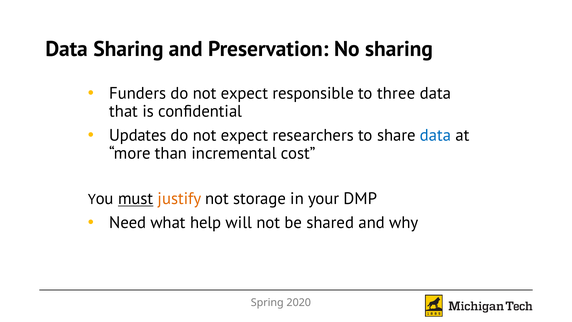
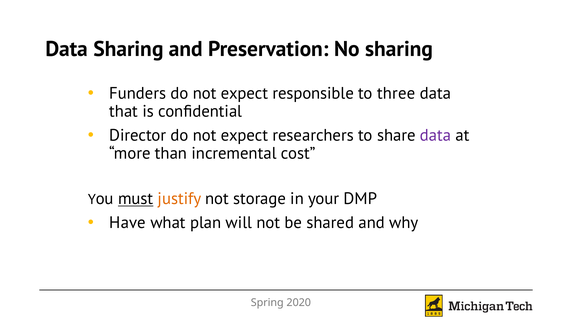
Updates: Updates -> Director (138, 135)
data colour: blue -> purple (436, 135)
Need: Need -> Have (128, 223)
help: help -> plan (206, 223)
